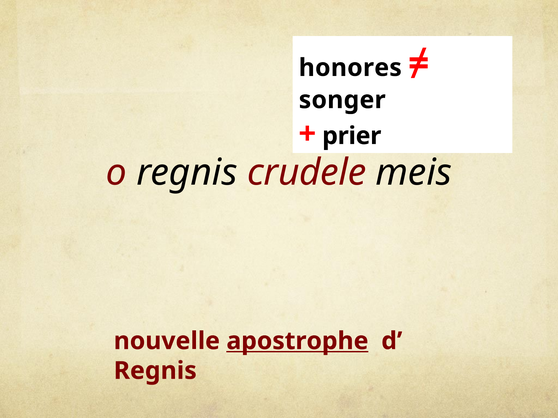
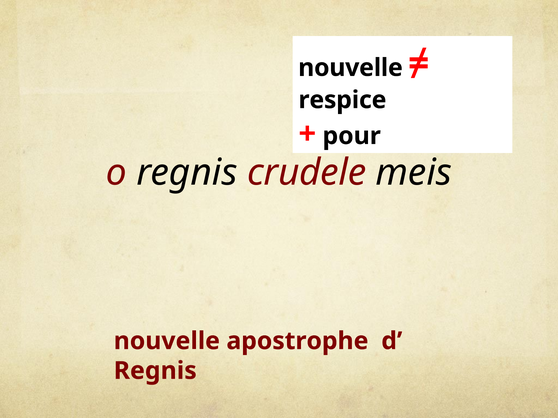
honores: honores -> nouvelle (350, 68)
songer: songer -> respice (342, 100)
prier: prier -> pour (352, 136)
apostrophe underline: present -> none (297, 341)
